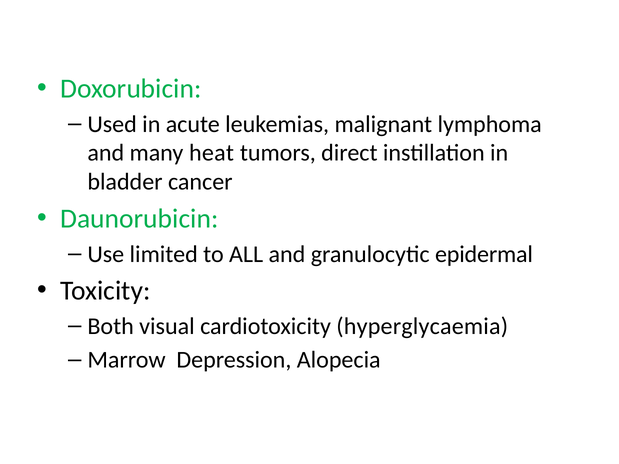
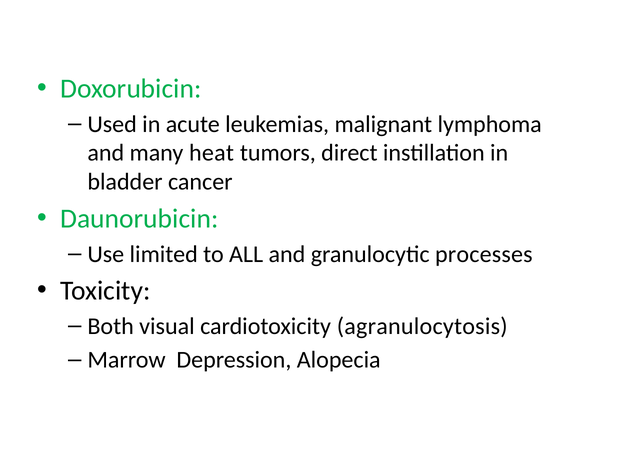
epidermal: epidermal -> processes (484, 254)
hyperglycaemia: hyperglycaemia -> agranulocytosis (422, 326)
